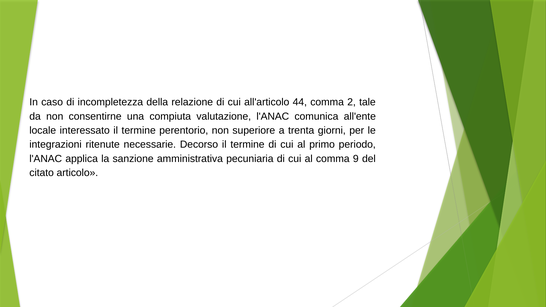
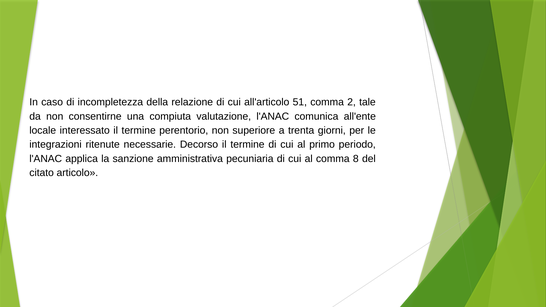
44: 44 -> 51 (300, 102)
9: 9 -> 8 (356, 159)
